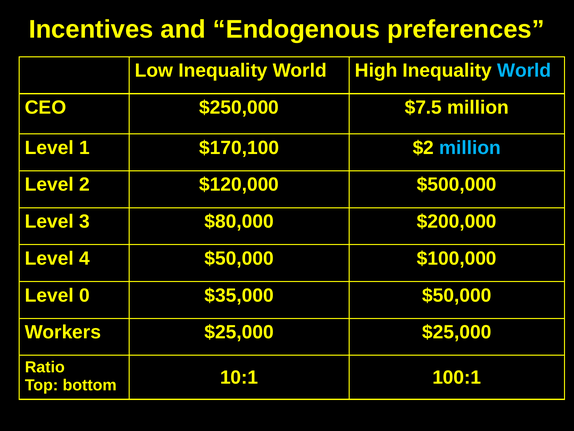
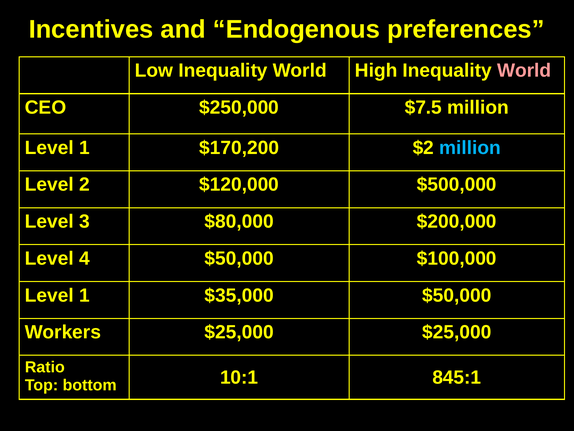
World colour: light blue -> pink (524, 71)
$170,100: $170,100 -> $170,200 (239, 148)
0: 0 -> 1 (84, 295)
100:1: 100:1 -> 845:1 (457, 377)
